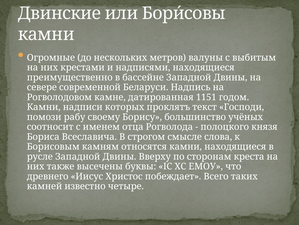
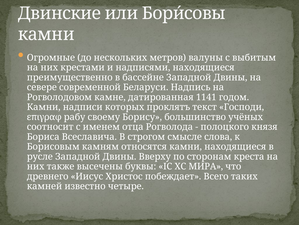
1151: 1151 -> 1141 (206, 97)
помози: помози -> επιγραφ (44, 117)
ЕМОУ: ЕМОУ -> МИРА (206, 166)
